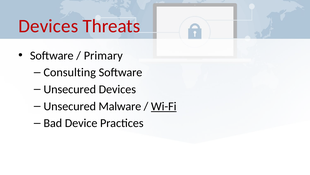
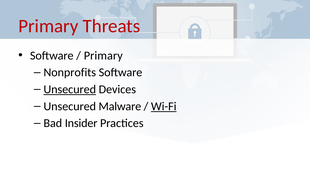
Devices: Devices -> Primary (48, 26)
Consulting: Consulting -> Nonprofits (70, 72)
Unsecured underline: none -> present (70, 89)
Device: Device -> Insider (81, 123)
